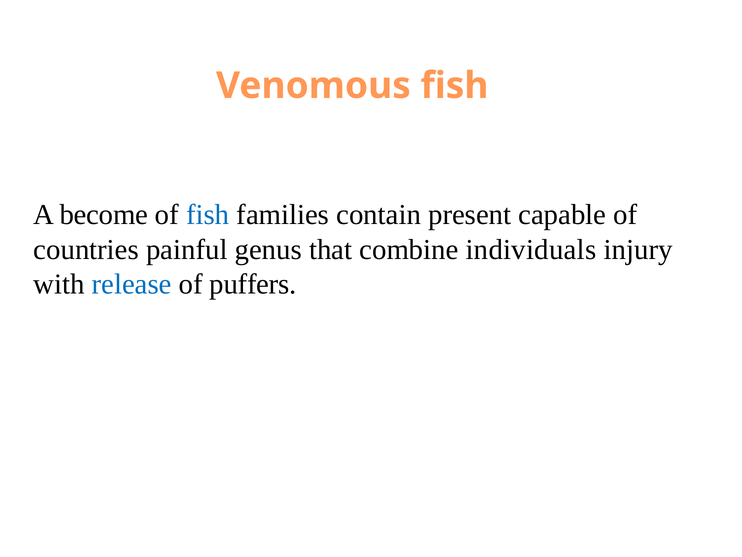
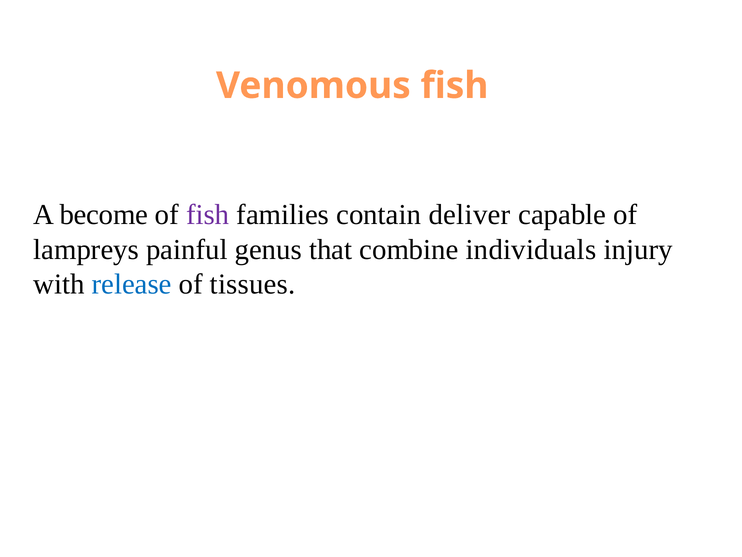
fish colour: blue -> purple (208, 215)
present: present -> deliver (470, 215)
countries: countries -> lampreys (86, 249)
puffers: puffers -> tissues (253, 284)
